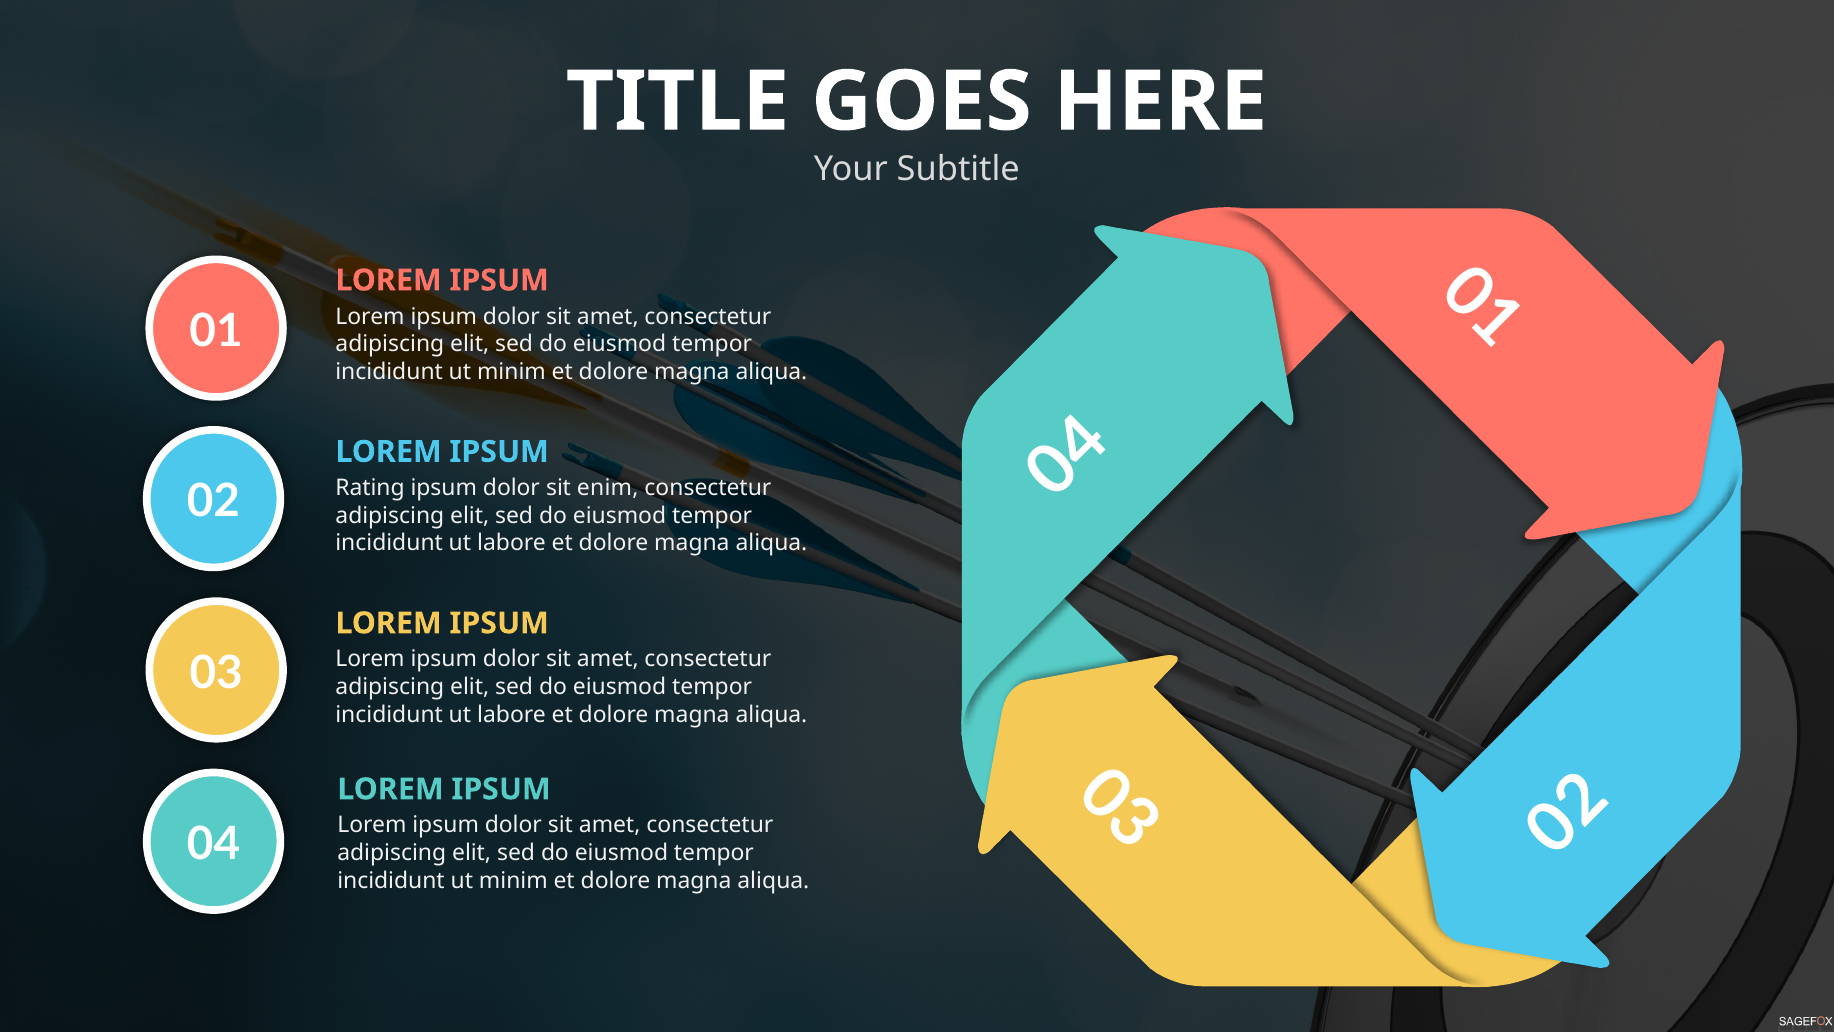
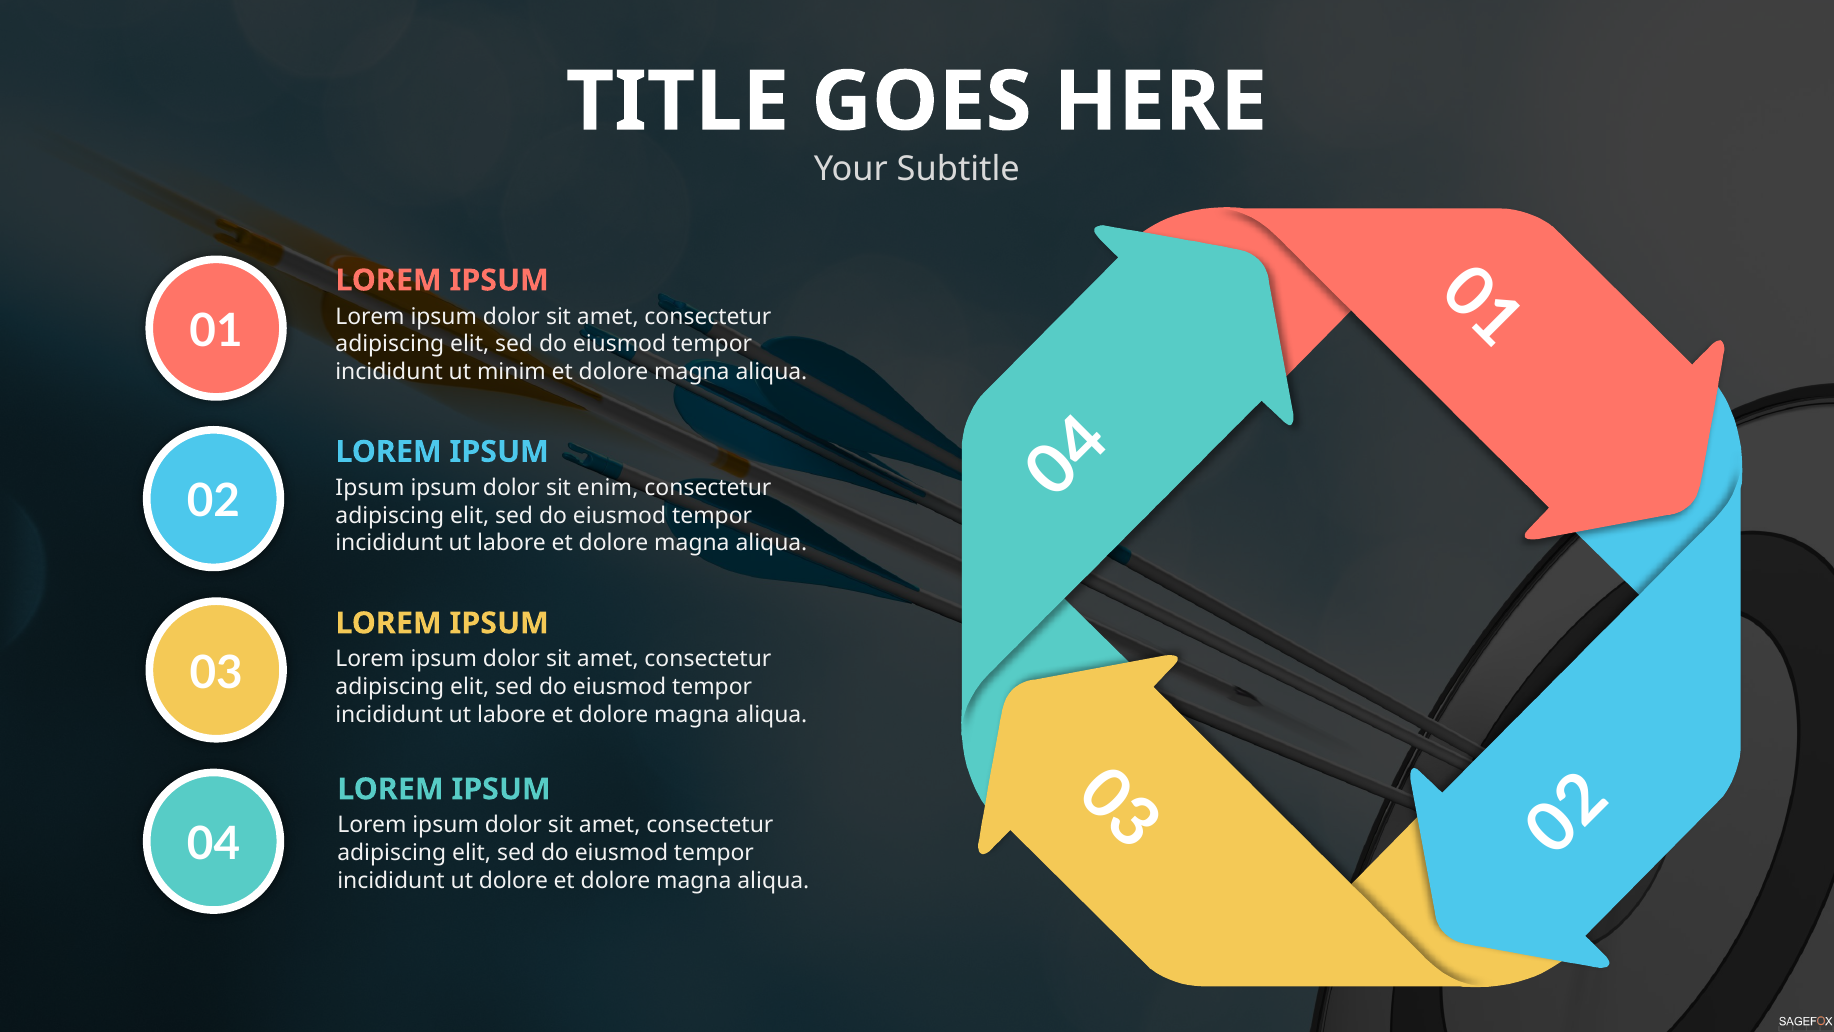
Rating: Rating -> Ipsum (370, 488)
minim: minim -> dolore (513, 880)
